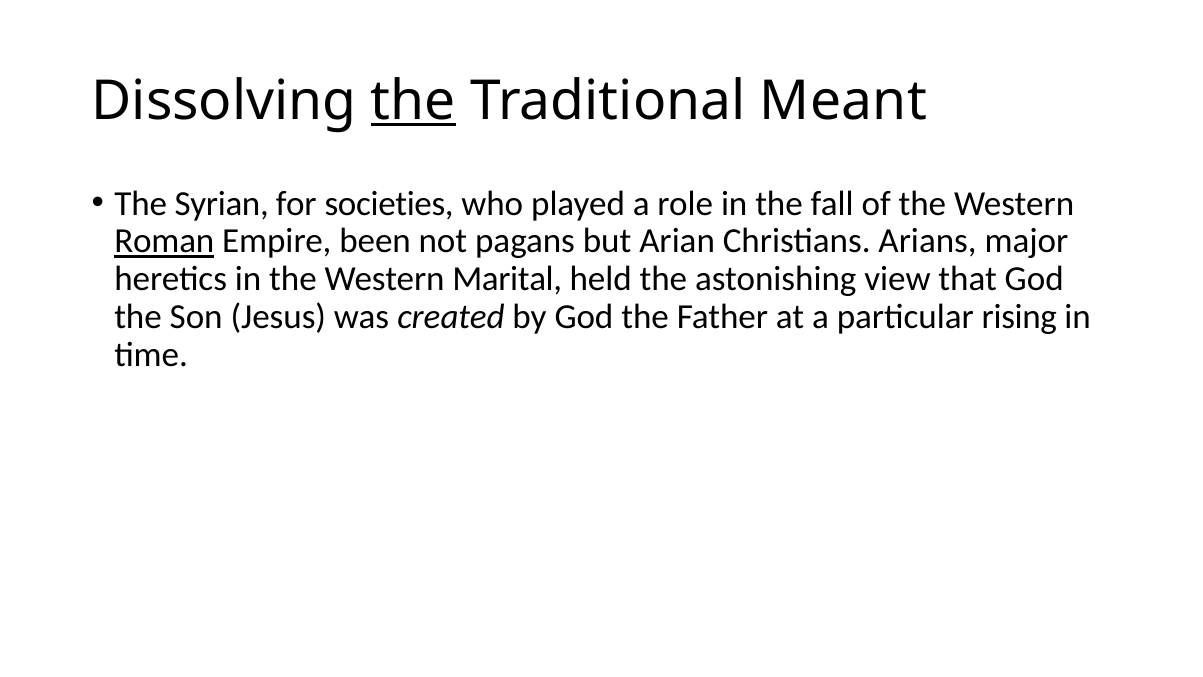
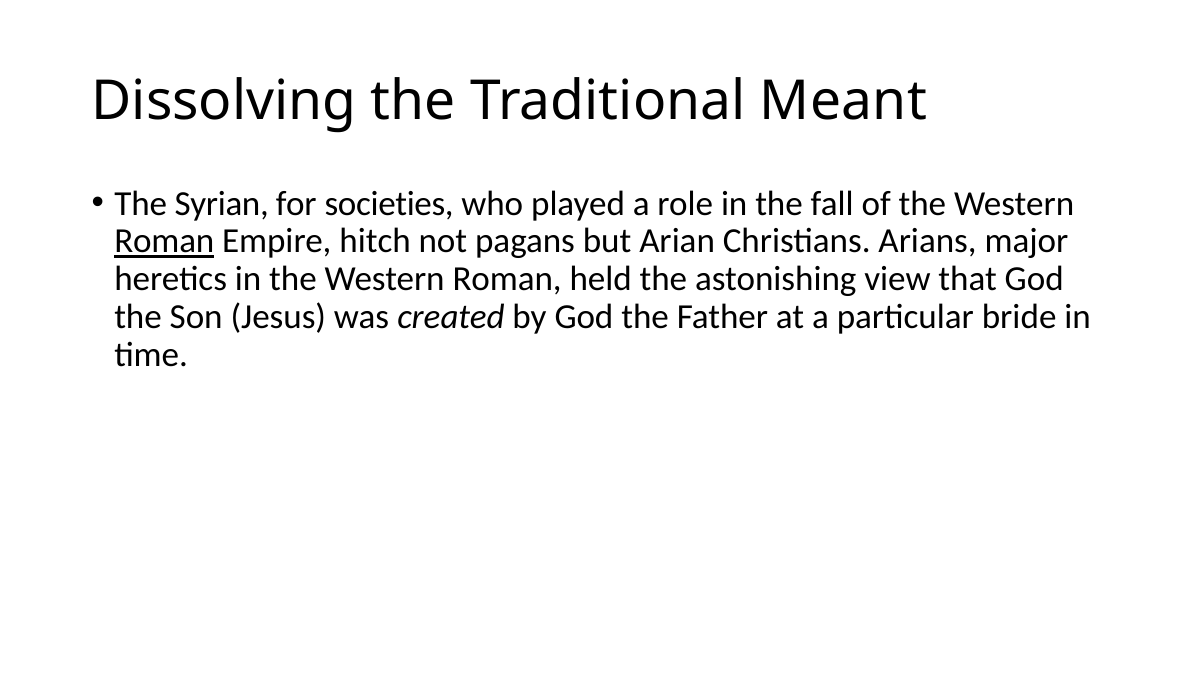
the underline: present -> none (413, 101)
been: been -> hitch (375, 241)
in the Western Marital: Marital -> Roman (507, 279)
rising: rising -> bride (1019, 317)
